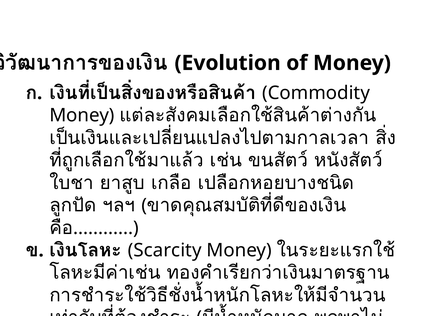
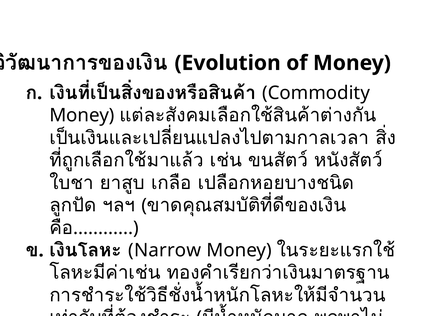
Scarcity: Scarcity -> Narrow (165, 250)
